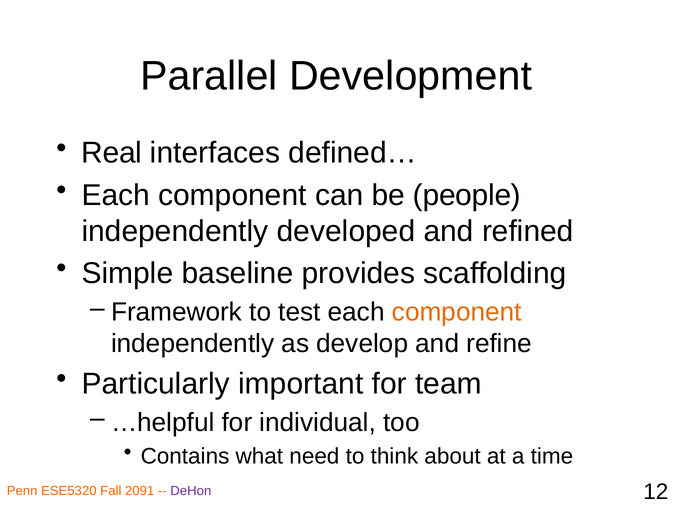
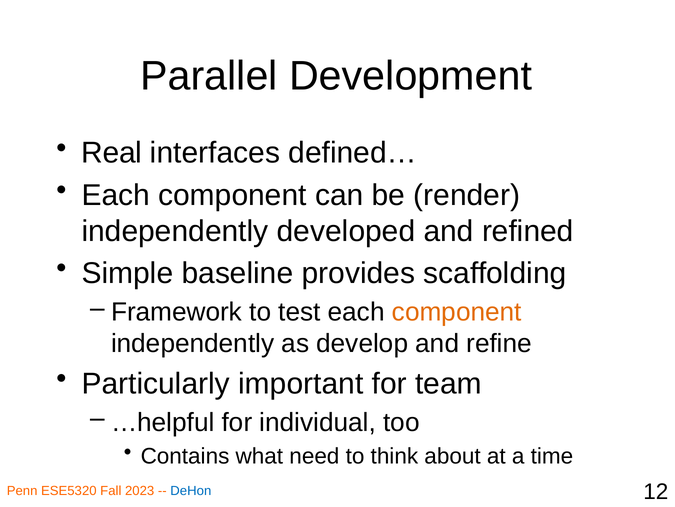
people: people -> render (467, 195)
2091: 2091 -> 2023 (140, 490)
DeHon colour: purple -> blue (191, 490)
